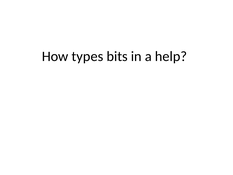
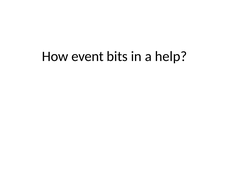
types: types -> event (88, 56)
